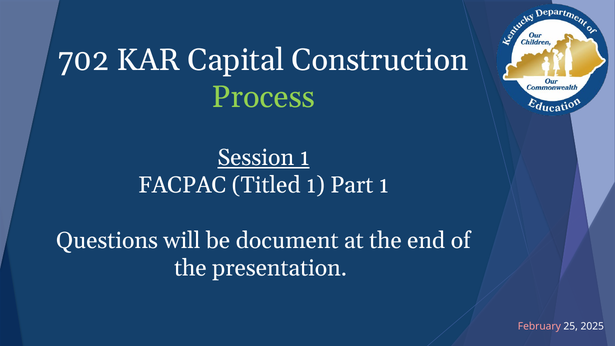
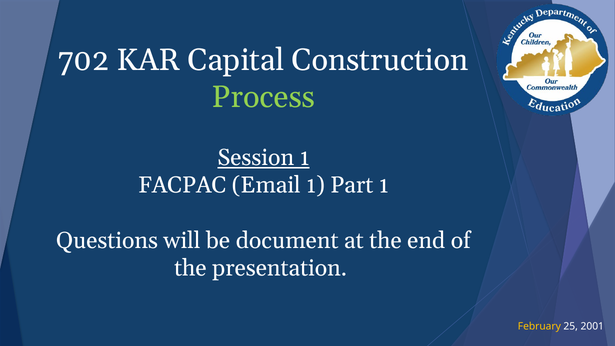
Titled: Titled -> Email (266, 185)
February colour: pink -> yellow (539, 326)
2025: 2025 -> 2001 (592, 326)
